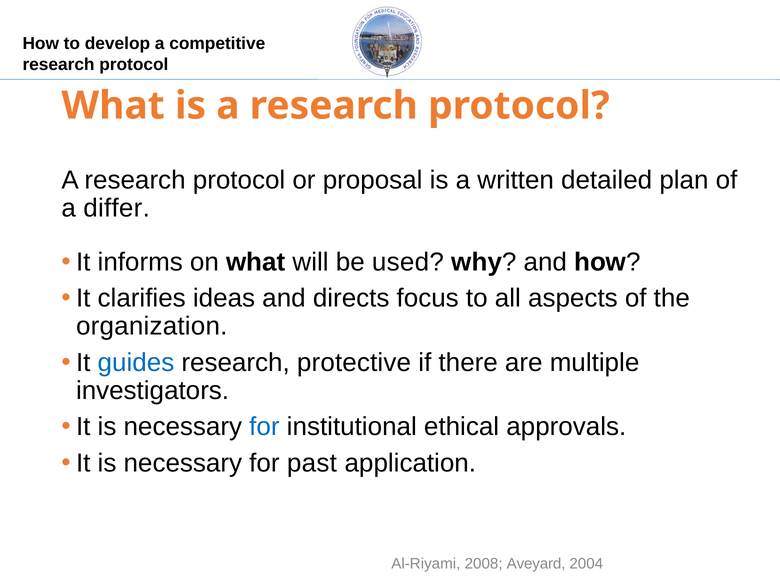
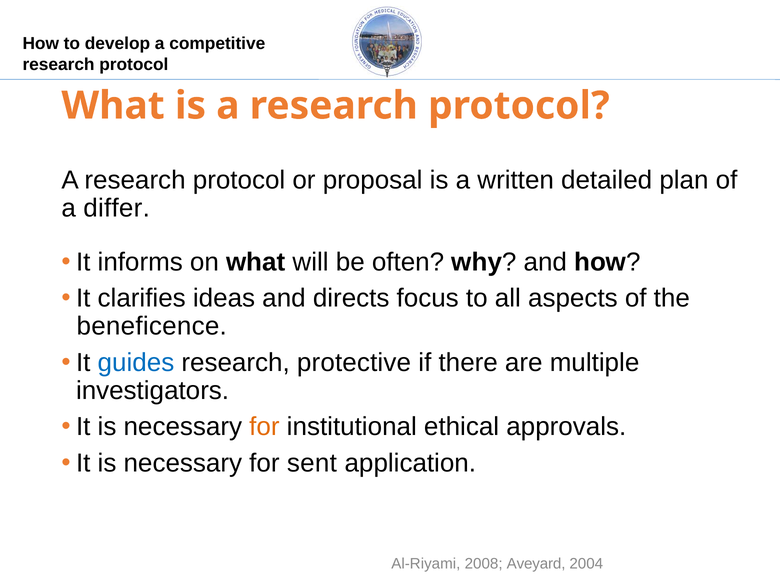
used: used -> often (408, 262)
organization: organization -> beneficence (152, 326)
for colour: blue -> orange (264, 427)
past: past -> sent (312, 463)
